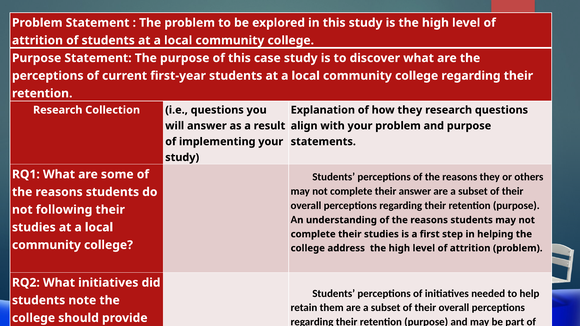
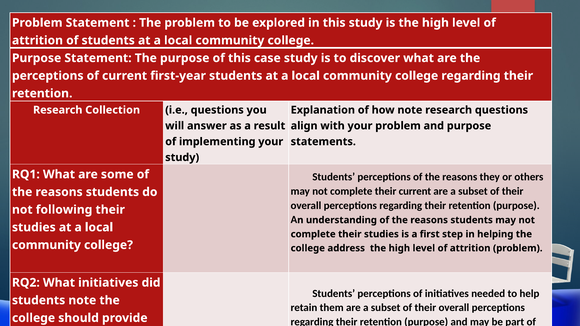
how they: they -> note (410, 110)
their answer: answer -> current (415, 191)
